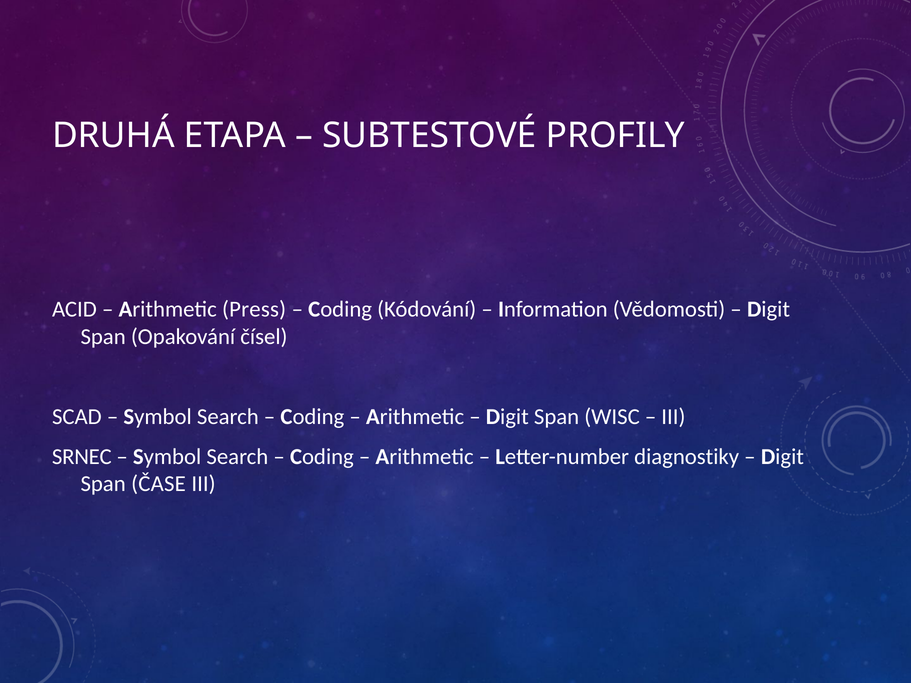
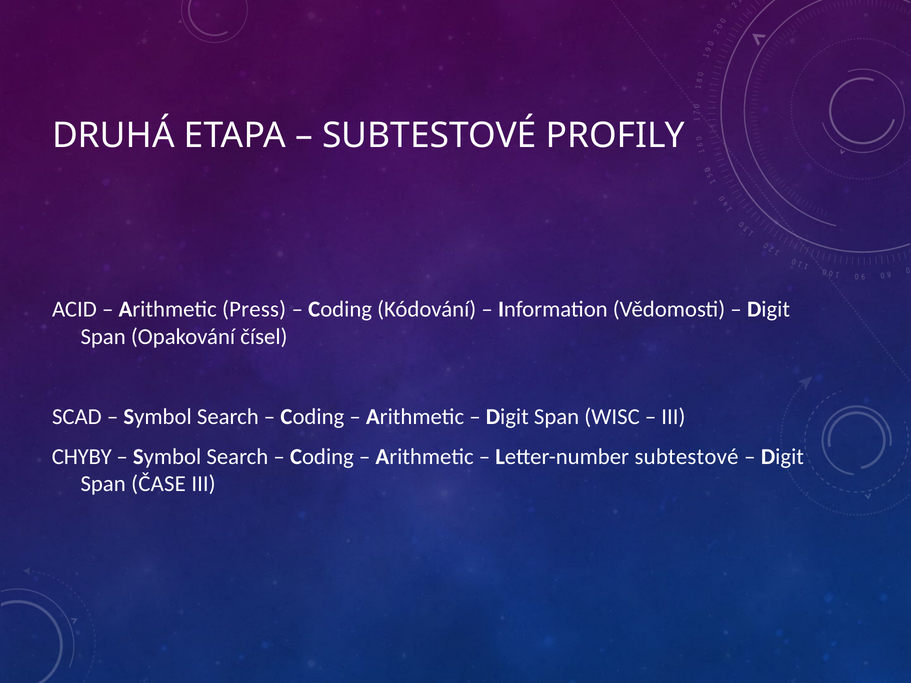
SRNEC: SRNEC -> CHYBY (82, 457)
Letter-number diagnostiky: diagnostiky -> subtestové (687, 457)
